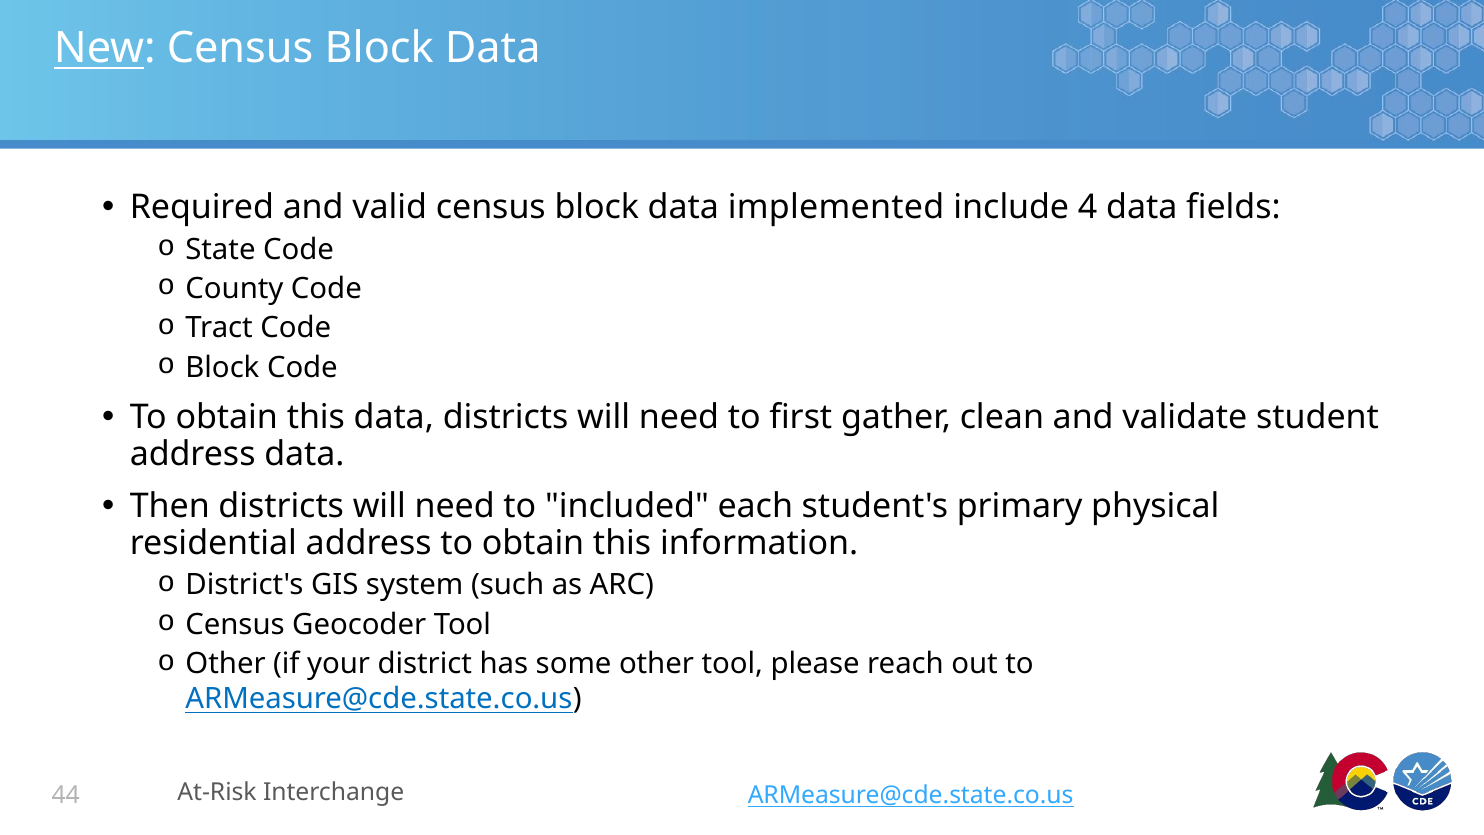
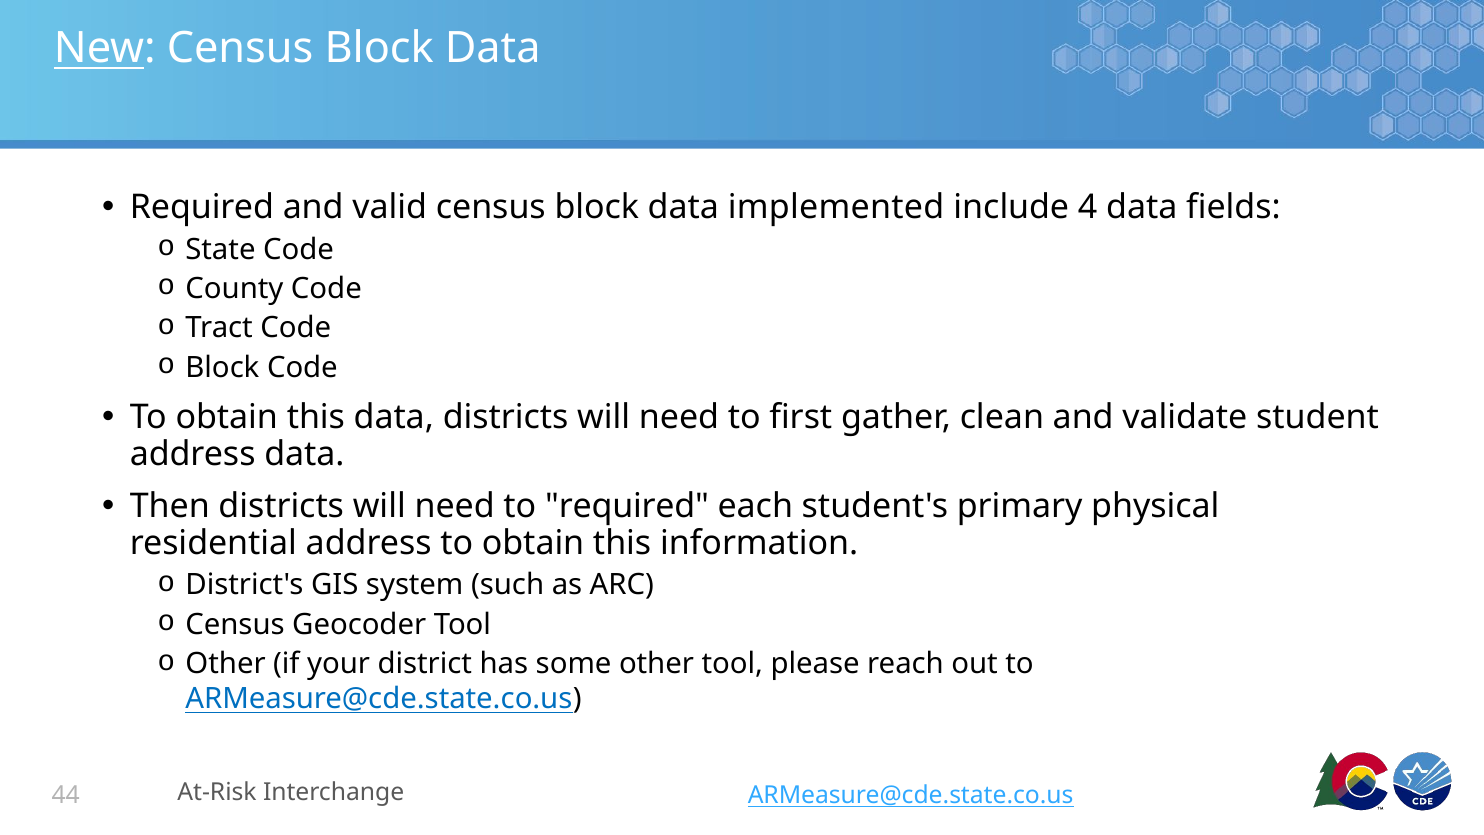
to included: included -> required (627, 506)
